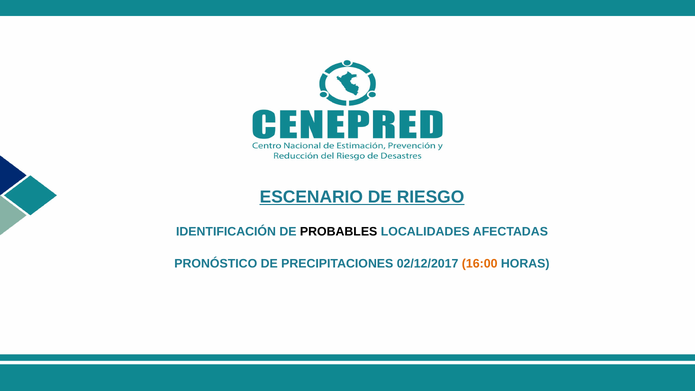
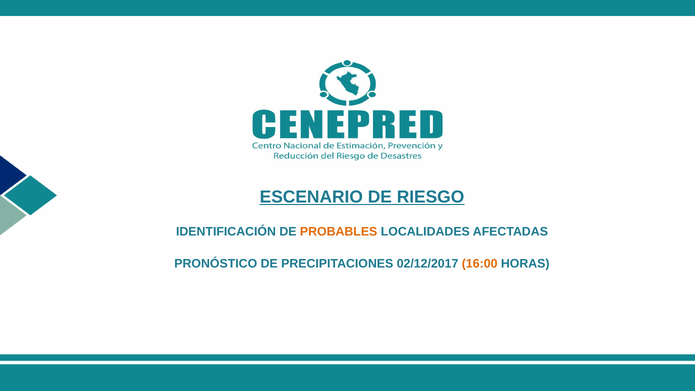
PROBABLES colour: black -> orange (339, 232)
